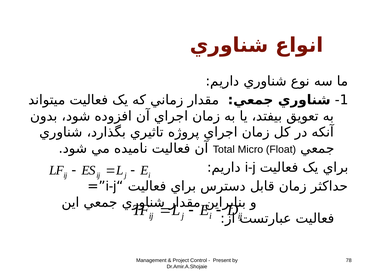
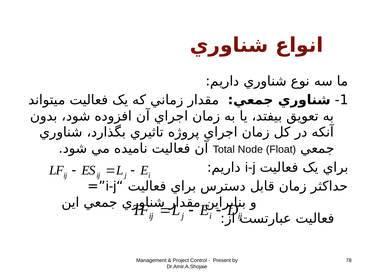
Micro: Micro -> Node (250, 150)
